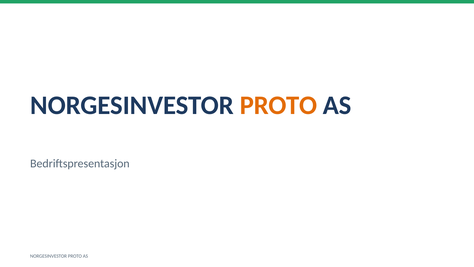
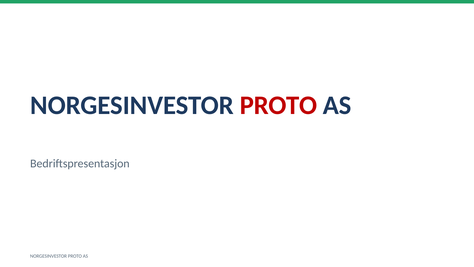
PROTO colour: orange -> red (278, 105)
